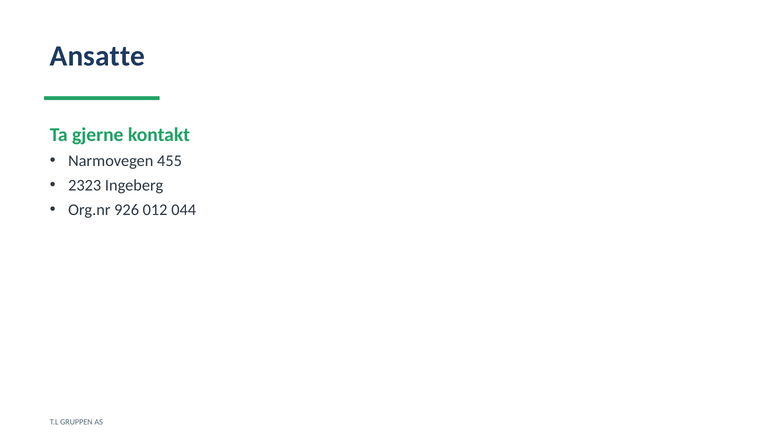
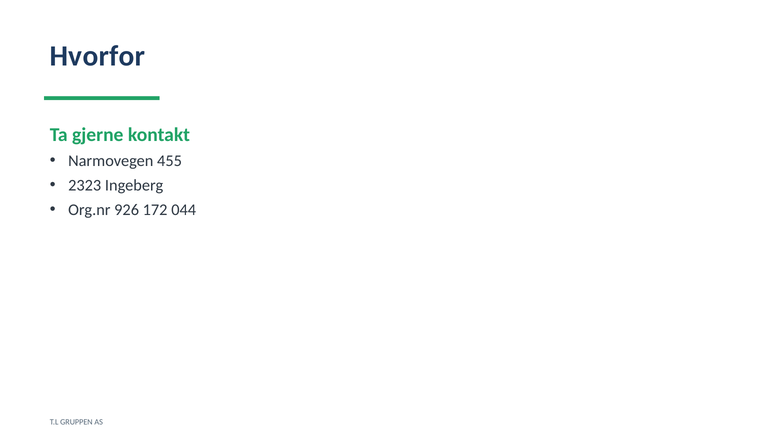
Ansatte: Ansatte -> Hvorfor (97, 56)
012: 012 -> 172 (155, 210)
